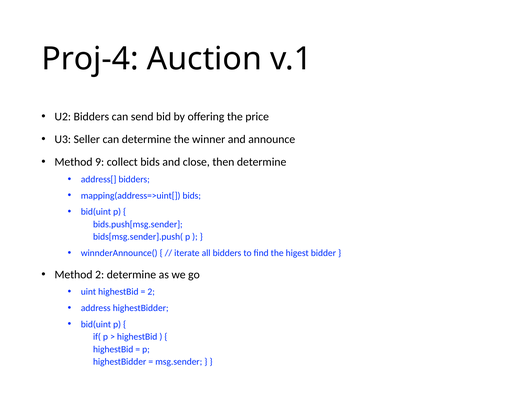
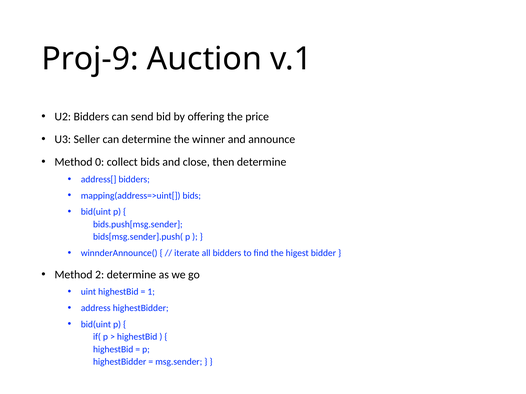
Proj-4: Proj-4 -> Proj-9 (90, 59)
9: 9 -> 0 (100, 162)
2: 2 -> 1 (151, 292)
